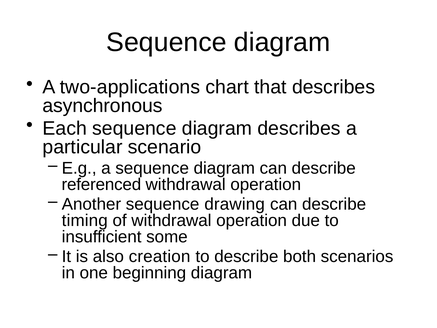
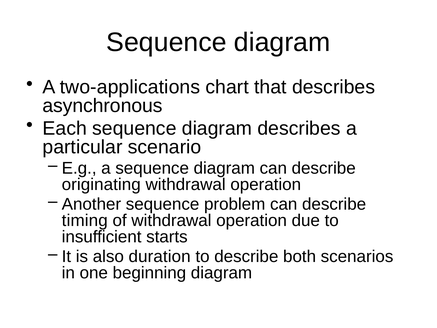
referenced: referenced -> originating (101, 184)
drawing: drawing -> problem (235, 204)
some: some -> starts (167, 237)
creation: creation -> duration (160, 256)
